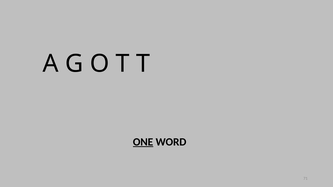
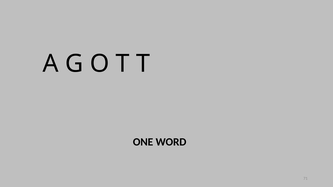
ONE underline: present -> none (143, 142)
